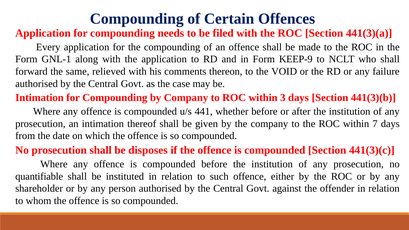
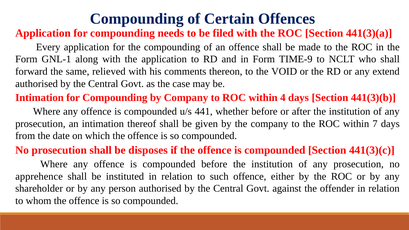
KEEP-9: KEEP-9 -> TIME-9 (296, 59)
failure: failure -> extend (386, 72)
3: 3 -> 4 (283, 98)
quantifiable: quantifiable -> apprehence (39, 176)
